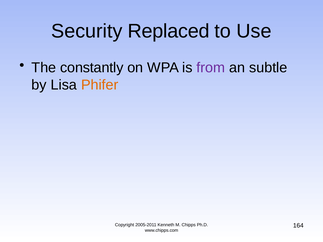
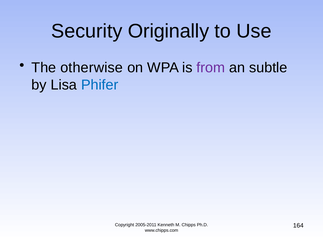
Replaced: Replaced -> Originally (168, 31)
constantly: constantly -> otherwise (92, 68)
Phifer colour: orange -> blue (100, 85)
